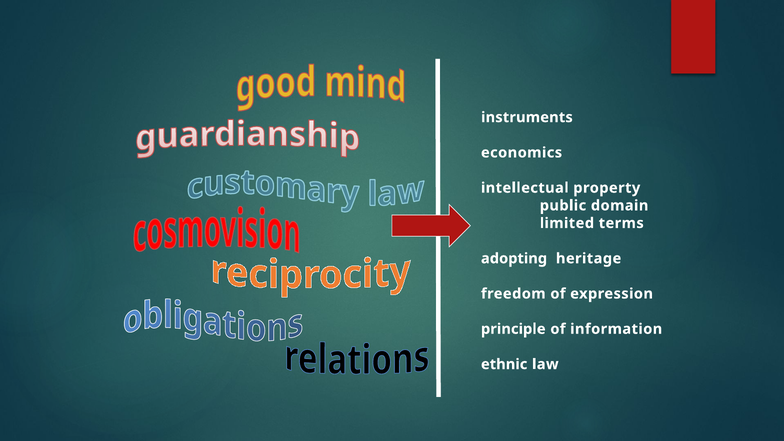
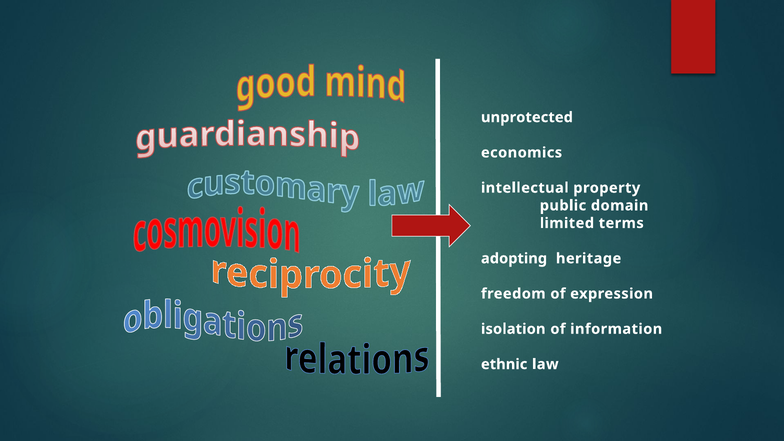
instruments: instruments -> unprotected (527, 117)
principle: principle -> isolation (513, 329)
